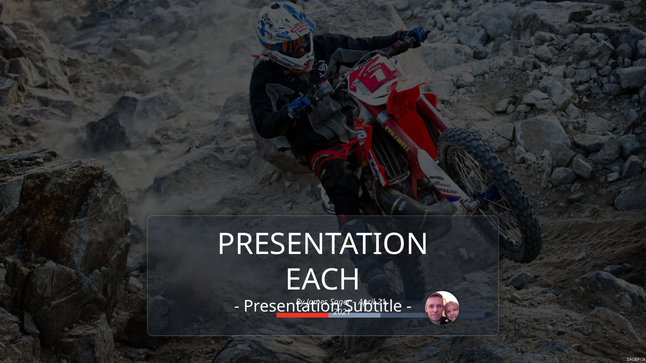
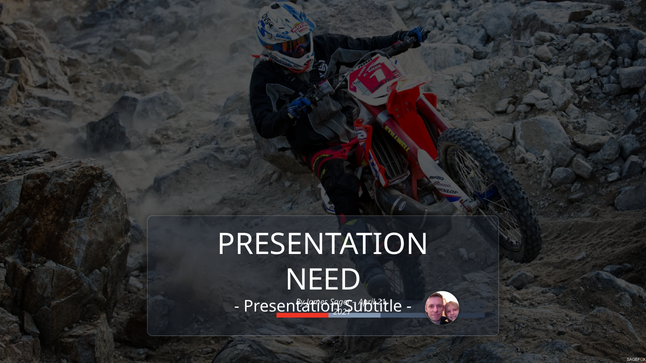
EACH: EACH -> NEED (323, 280)
